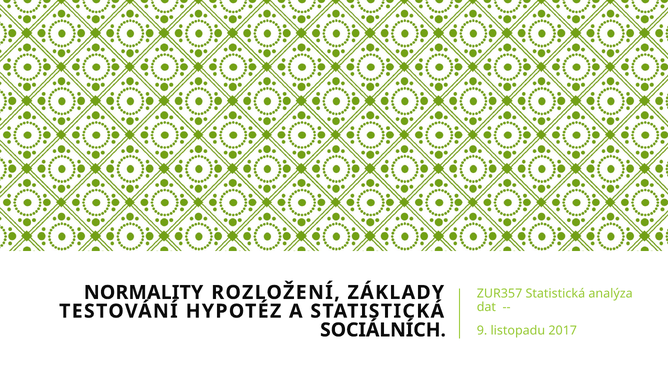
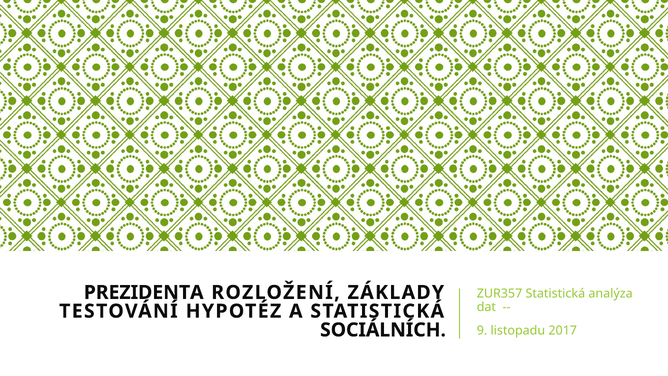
NORMALITY: NORMALITY -> PREZIDENTA (144, 292)
